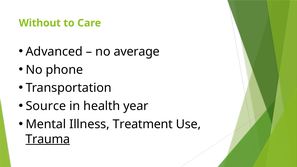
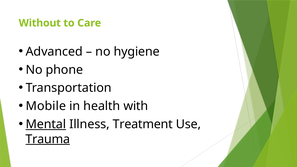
average: average -> hygiene (137, 52)
Source: Source -> Mobile (46, 106)
year: year -> with (136, 106)
Mental underline: none -> present (46, 124)
